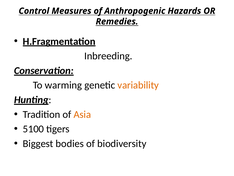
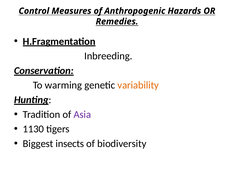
Asia colour: orange -> purple (82, 114)
5100: 5100 -> 1130 (33, 129)
bodies: bodies -> insects (70, 143)
